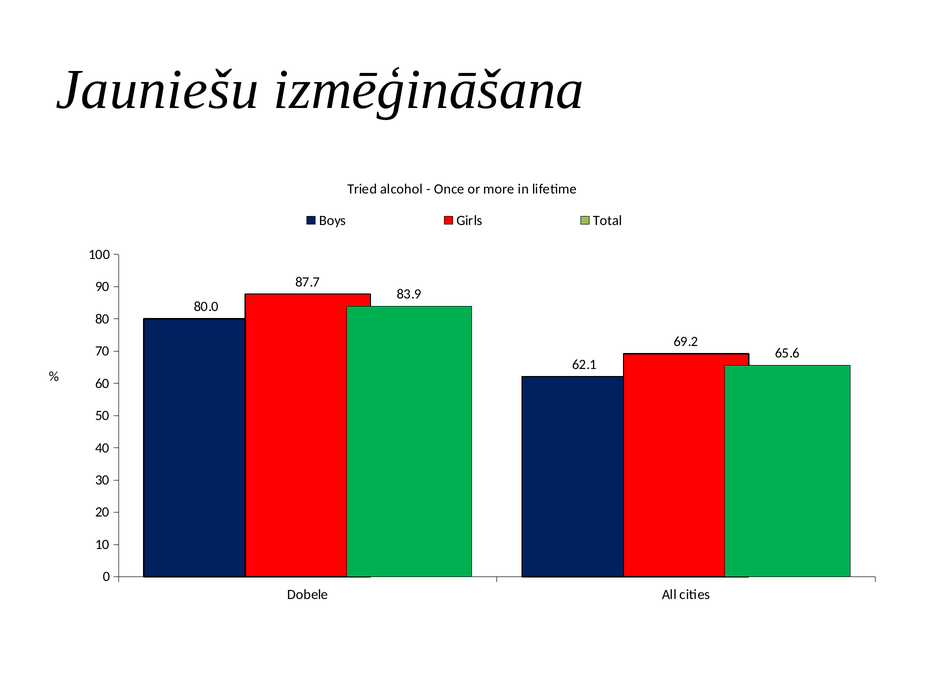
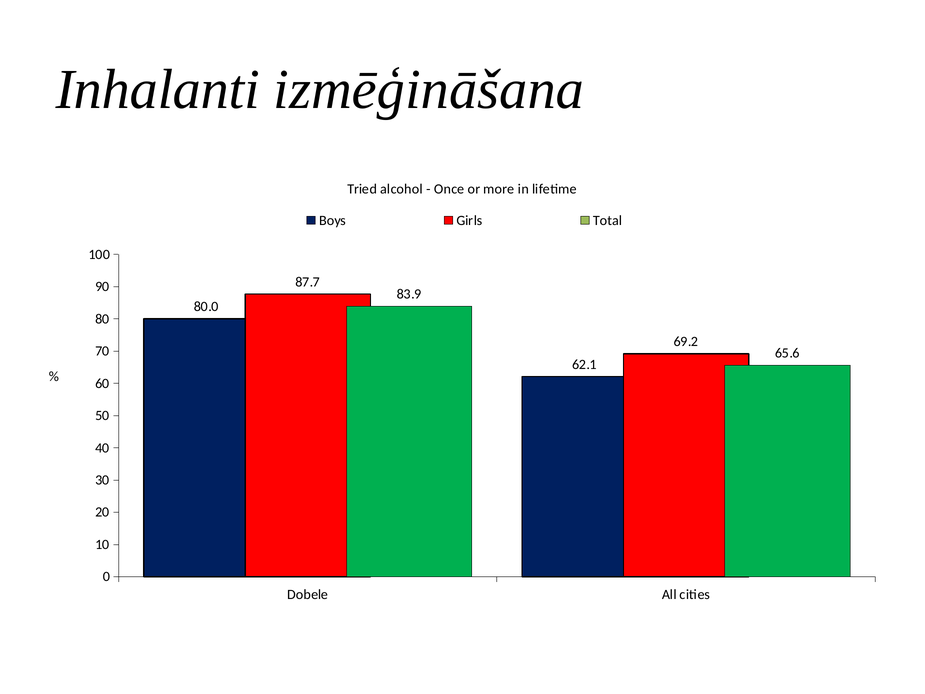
Jauniešu: Jauniešu -> Inhalanti (158, 90)
